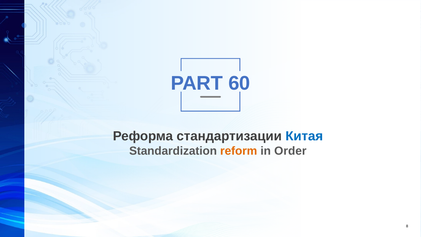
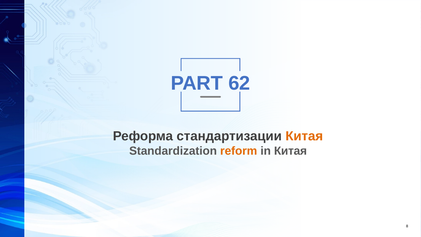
60: 60 -> 62 (239, 83)
Китая colour: blue -> orange (304, 136)
in Order: Order -> Китая (290, 151)
